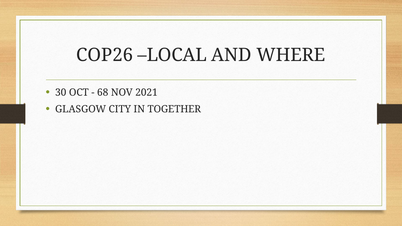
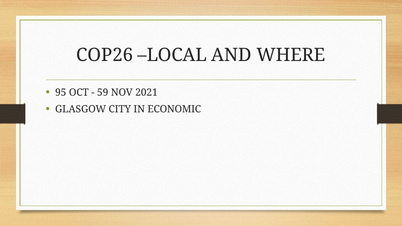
30: 30 -> 95 (61, 93)
68: 68 -> 59 (103, 93)
TOGETHER: TOGETHER -> ECONOMIC (174, 109)
